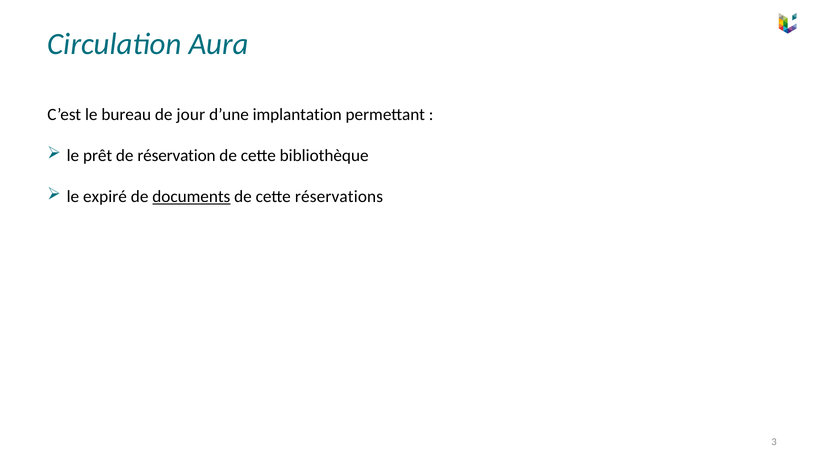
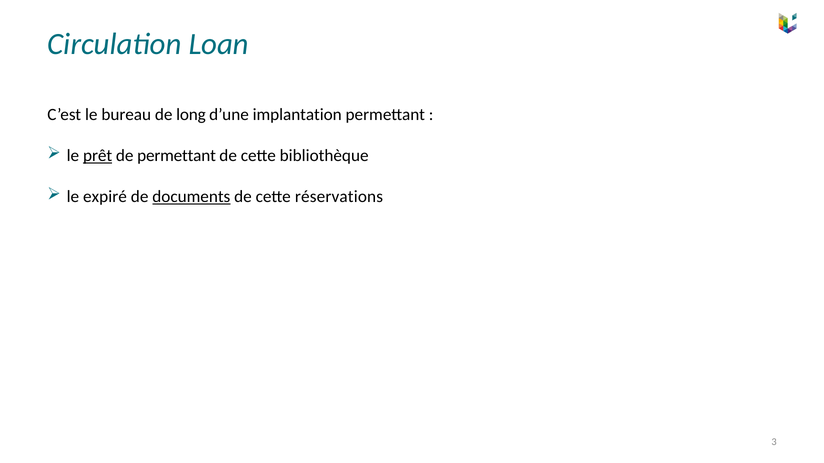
Aura: Aura -> Loan (219, 44)
jour: jour -> long (191, 115)
prêt underline: none -> present (98, 156)
de réservation: réservation -> permettant (177, 156)
